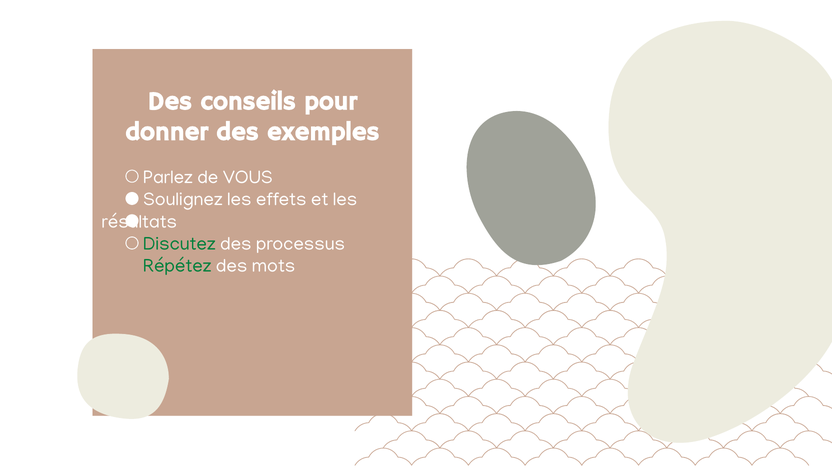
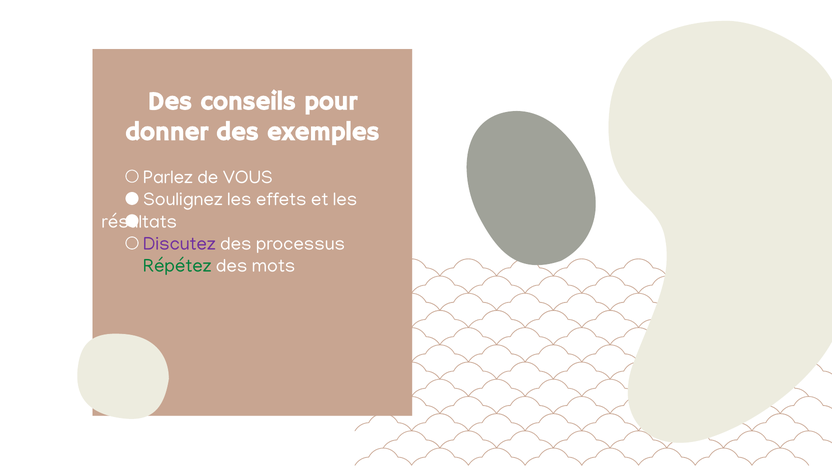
Discutez colour: green -> purple (179, 244)
